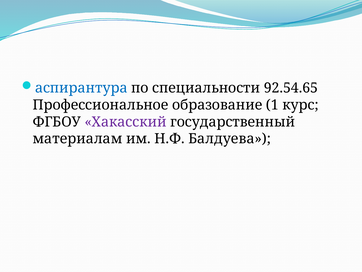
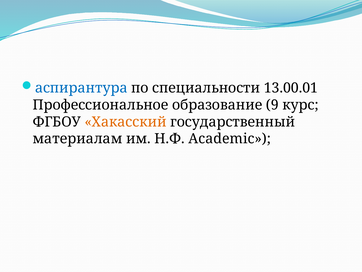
92.54.65: 92.54.65 -> 13.00.01 (291, 88)
1: 1 -> 9 (272, 105)
Хакасский colour: purple -> orange (126, 122)
Балдуева: Балдуева -> Academic (230, 139)
